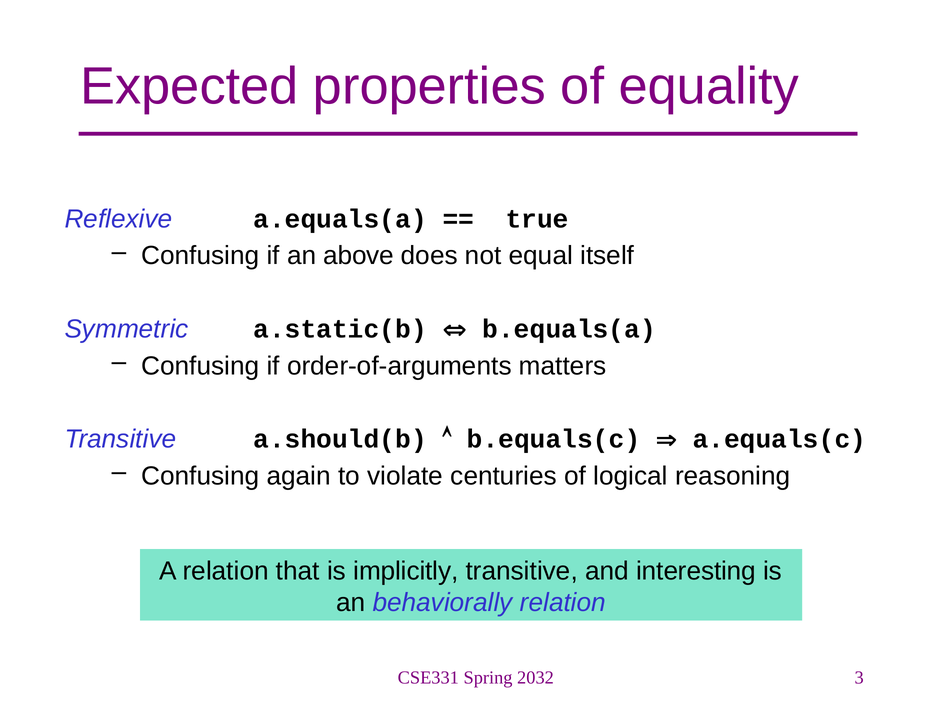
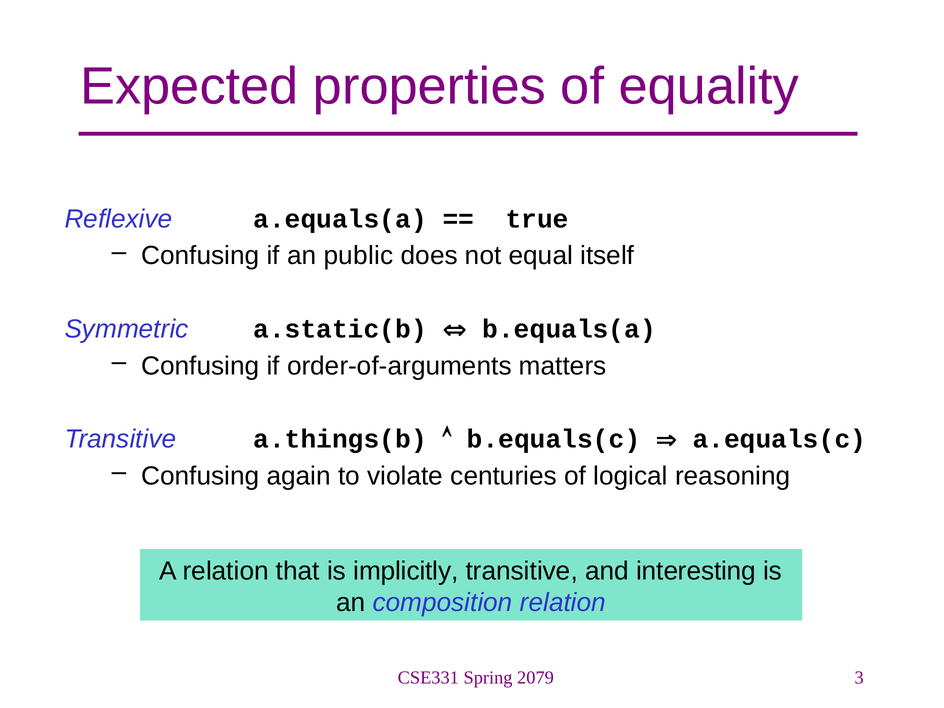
above: above -> public (358, 256)
a.should(b: a.should(b -> a.things(b (340, 439)
behaviorally: behaviorally -> composition (443, 602)
2032: 2032 -> 2079 (536, 678)
